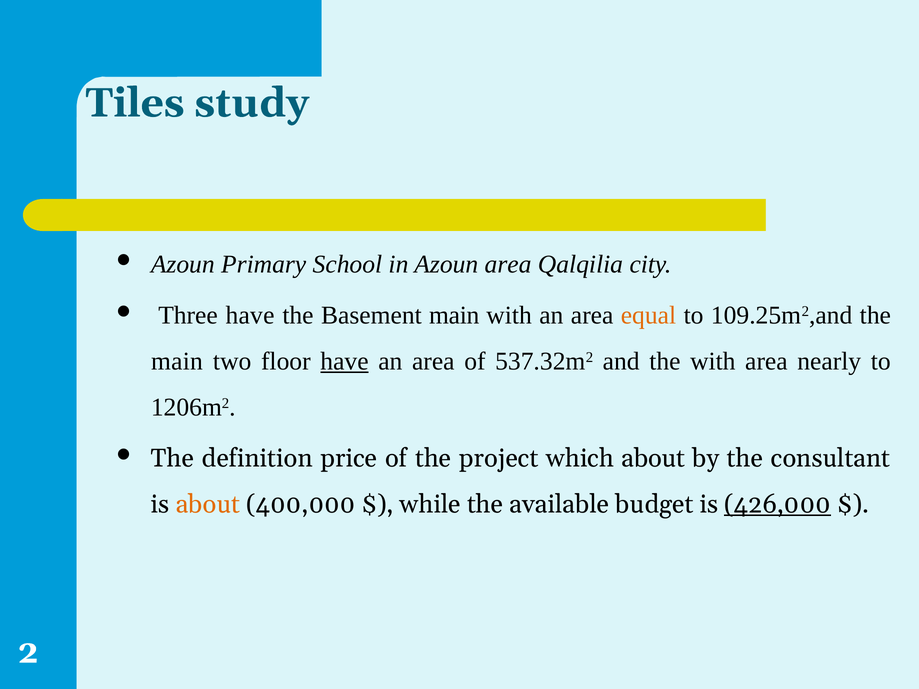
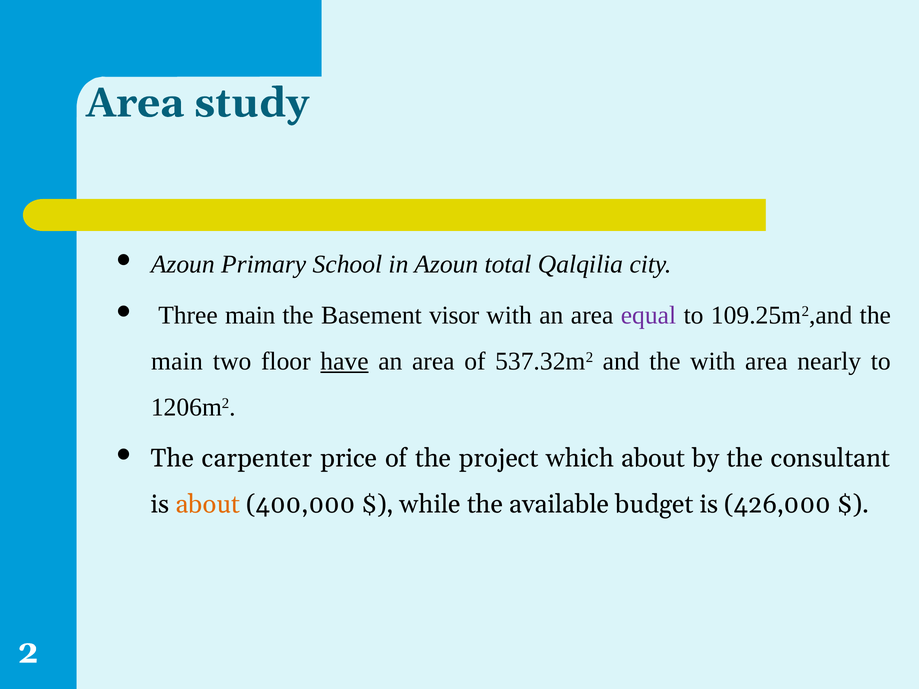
Tiles: Tiles -> Area (135, 103)
Azoun area: area -> total (508, 264)
Three have: have -> main (250, 315)
Basement main: main -> visor (454, 315)
equal colour: orange -> purple (648, 315)
definition: definition -> carpenter (257, 459)
426,000 underline: present -> none (778, 505)
